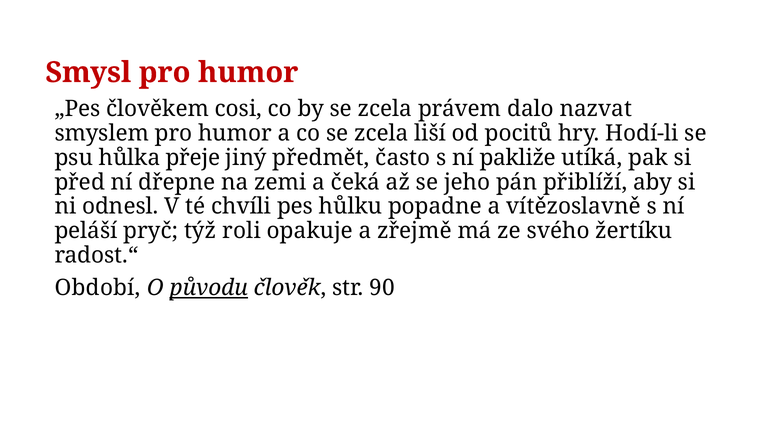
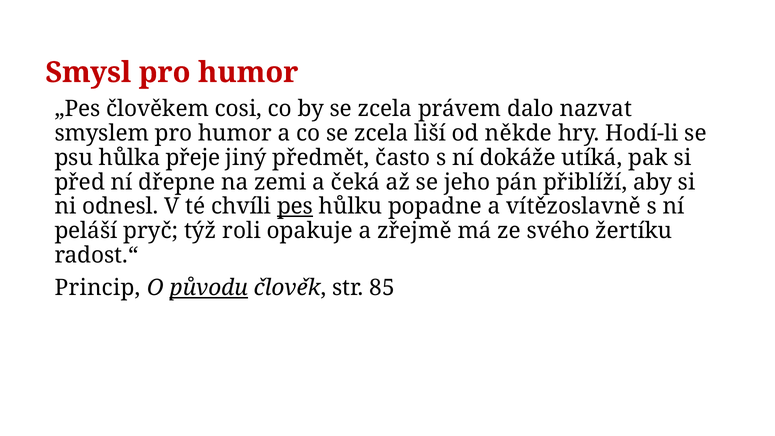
pocitů: pocitů -> někde (518, 133)
pakliže: pakliže -> dokáže (518, 158)
pes underline: none -> present (295, 207)
Období: Období -> Princip (98, 288)
90: 90 -> 85 (382, 288)
